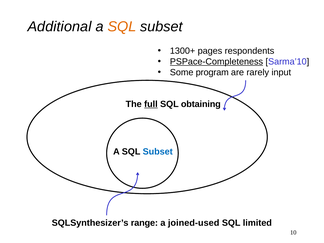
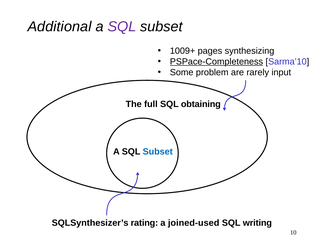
SQL colour: orange -> purple (122, 27)
1300+: 1300+ -> 1009+ (183, 51)
respondents: respondents -> synthesizing (250, 51)
program: program -> problem (212, 72)
full underline: present -> none (151, 104)
range: range -> rating (144, 223)
limited: limited -> writing (257, 223)
